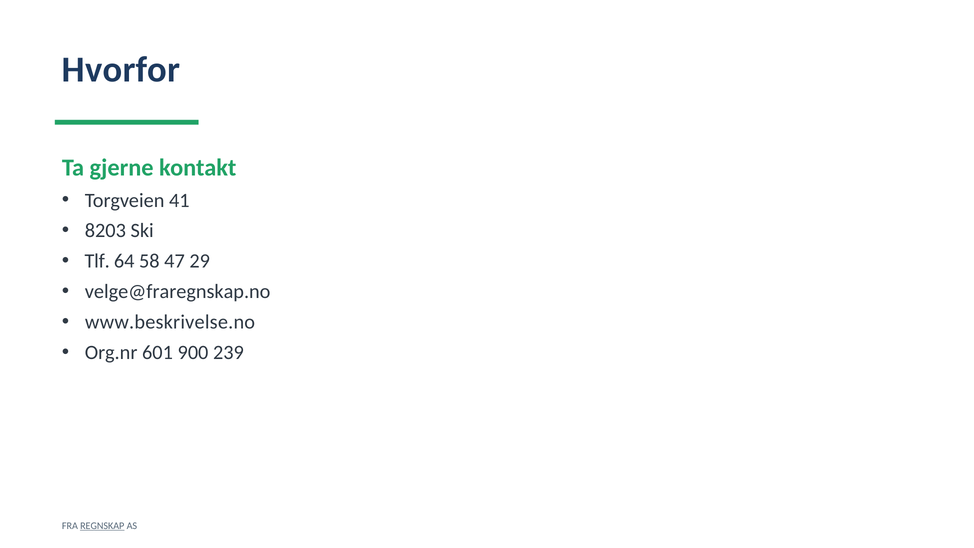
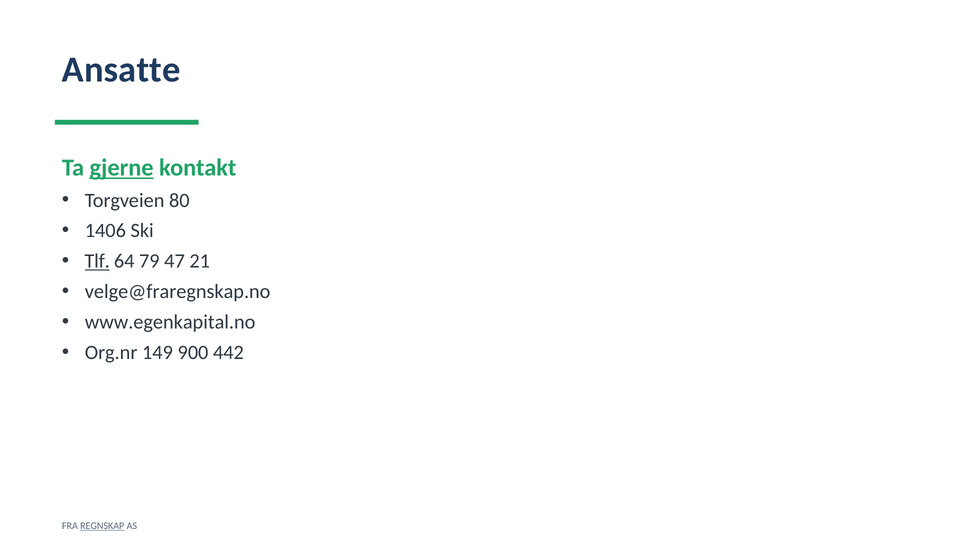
Hvorfor: Hvorfor -> Ansatte (121, 70)
gjerne underline: none -> present (122, 168)
41: 41 -> 80 (179, 200)
8203: 8203 -> 1406 (105, 231)
Tlf underline: none -> present (97, 261)
58: 58 -> 79 (149, 261)
29: 29 -> 21 (200, 261)
www.beskrivelse.no: www.beskrivelse.no -> www.egenkapital.no (170, 322)
601: 601 -> 149 (157, 353)
239: 239 -> 442 (228, 353)
